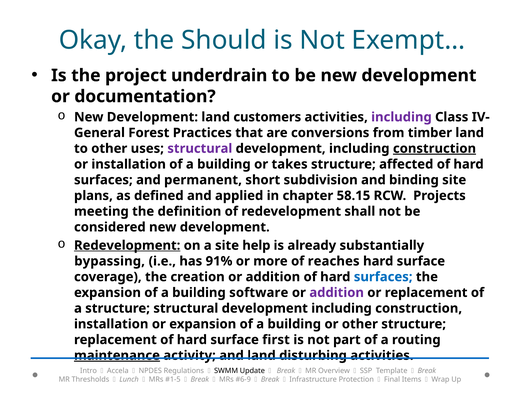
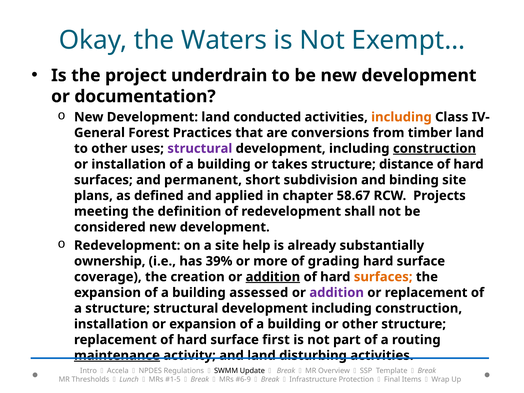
Should: Should -> Waters (224, 40)
customers: customers -> conducted (267, 117)
including colour: purple -> orange (401, 117)
affected: affected -> distance (406, 164)
58.15: 58.15 -> 58.67 (353, 196)
Redevelopment underline: present -> none (127, 245)
bypassing: bypassing -> ownership (110, 261)
91%: 91% -> 39% (219, 261)
reaches: reaches -> grading (334, 261)
addition underline: none -> present (273, 277)
surfaces colour: blue -> orange (383, 277)
software: software -> assessed (259, 293)
